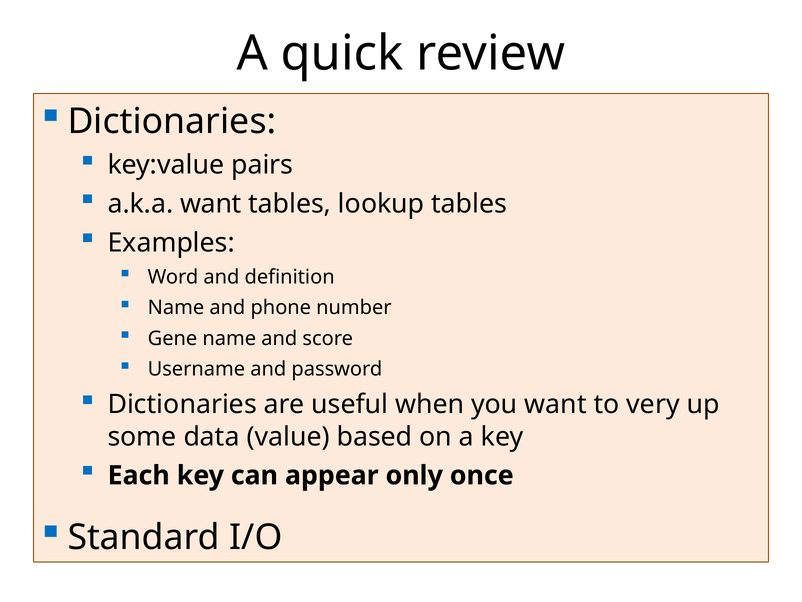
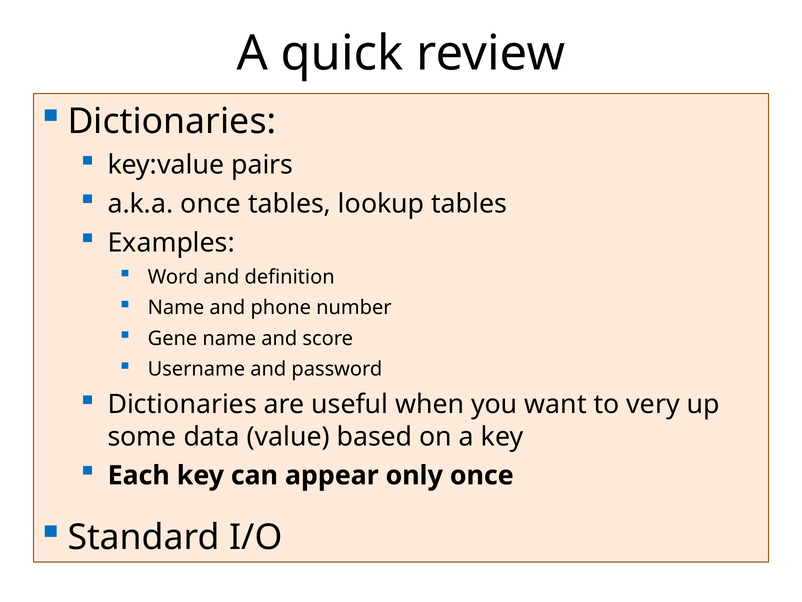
a.k.a want: want -> once (211, 204)
